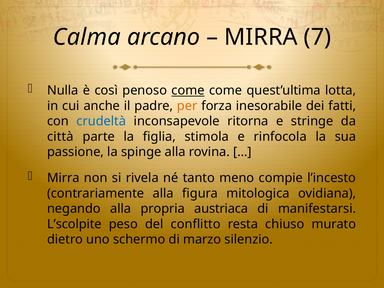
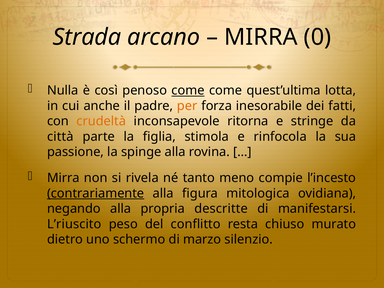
Calma: Calma -> Strada (87, 37)
7: 7 -> 0 (317, 37)
crudeltà colour: blue -> orange (101, 121)
contrariamente underline: none -> present (96, 193)
austriaca: austriaca -> descritte (221, 209)
L’scolpite: L’scolpite -> L’riuscito (74, 224)
